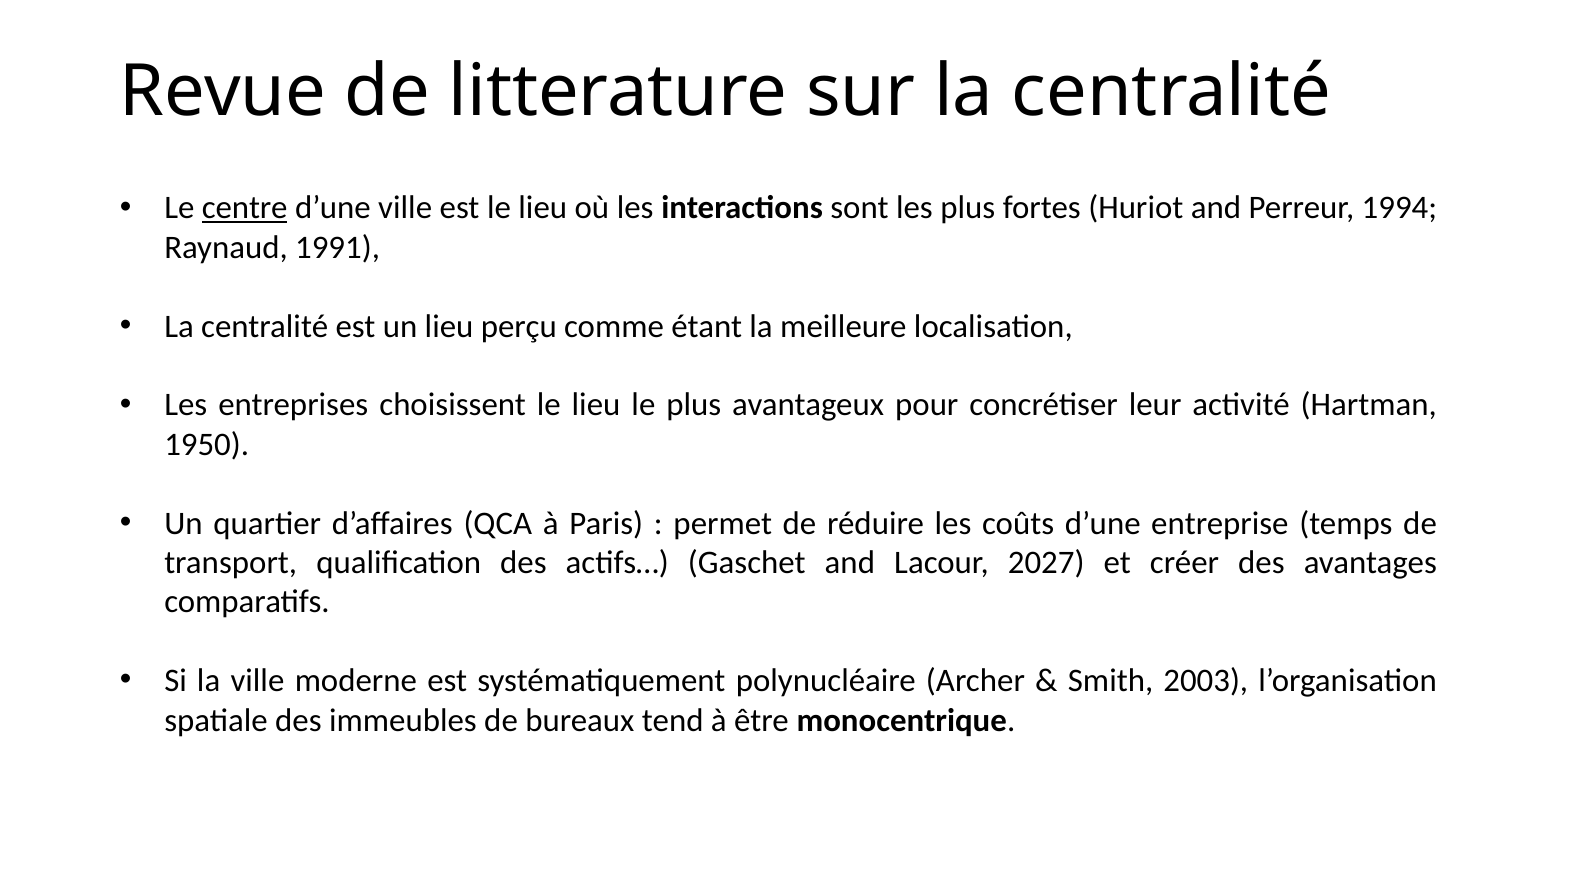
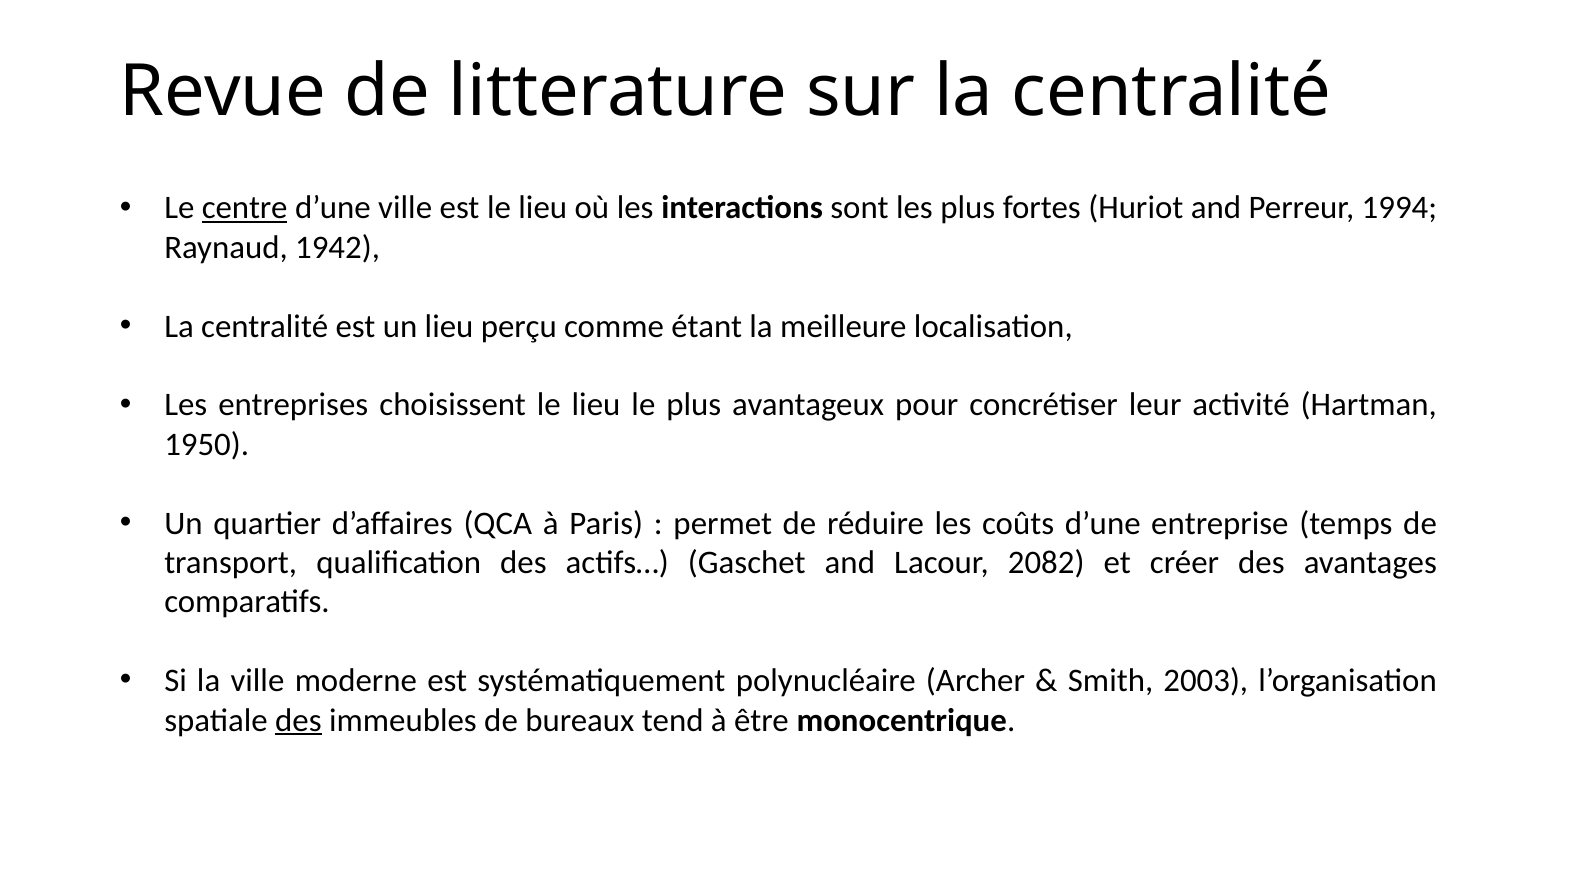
1991: 1991 -> 1942 (338, 248)
2027: 2027 -> 2082 (1046, 563)
des underline: none -> present (298, 721)
